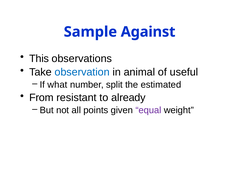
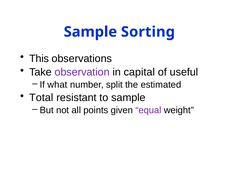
Against: Against -> Sorting (148, 32)
observation colour: blue -> purple (82, 72)
animal: animal -> capital (139, 72)
From: From -> Total (41, 98)
to already: already -> sample (128, 98)
